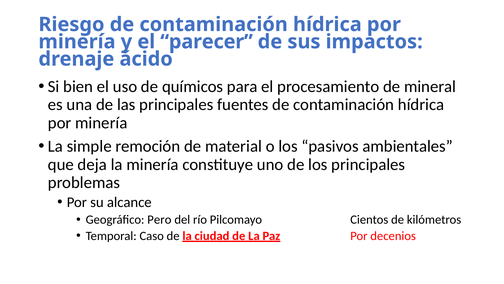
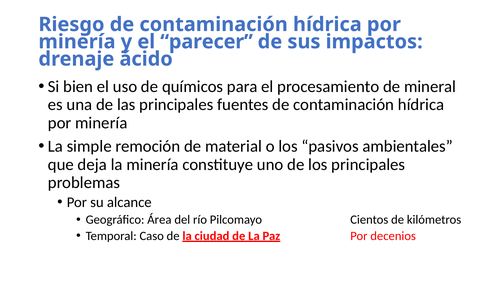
Pero: Pero -> Área (159, 219)
